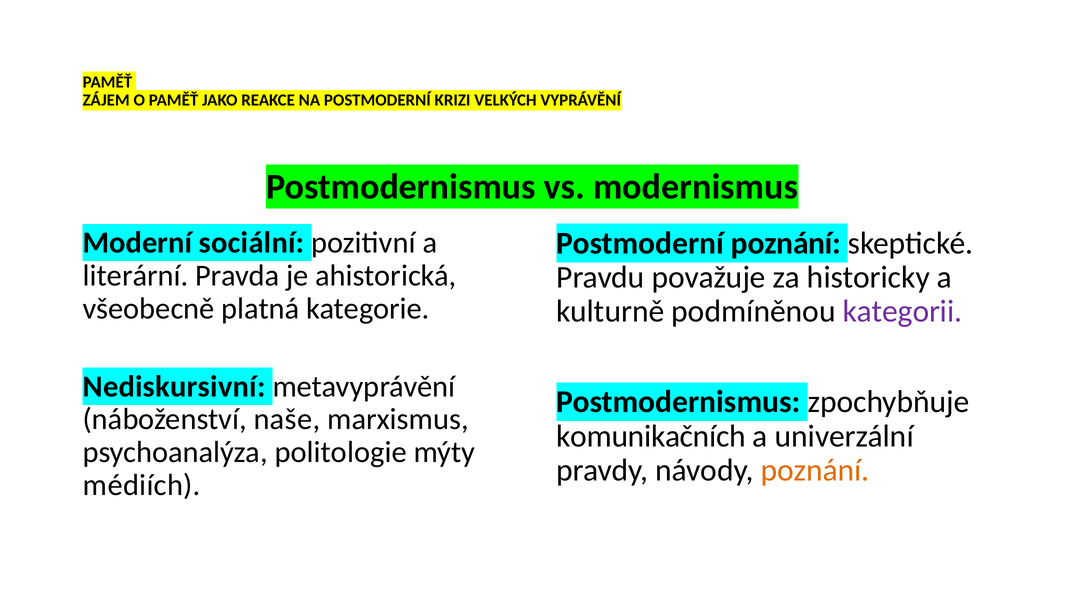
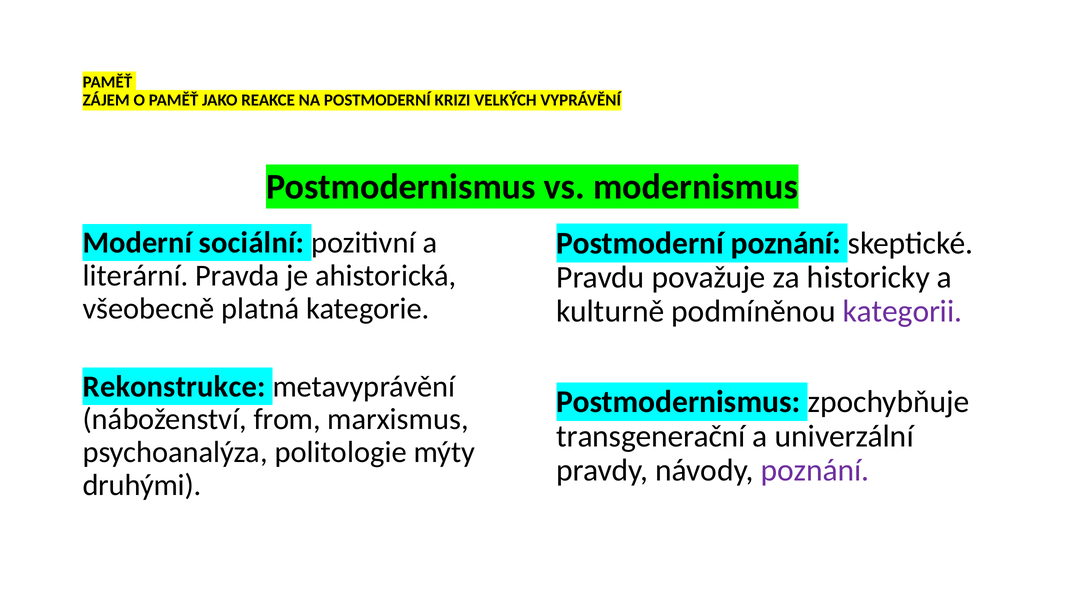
Nediskursivní: Nediskursivní -> Rekonstrukce (174, 387)
naše: naše -> from (287, 420)
komunikačních: komunikačních -> transgenerační (651, 436)
poznání colour: orange -> purple (815, 470)
médiích: médiích -> druhými (142, 485)
